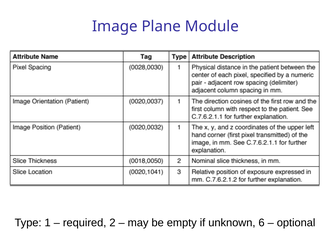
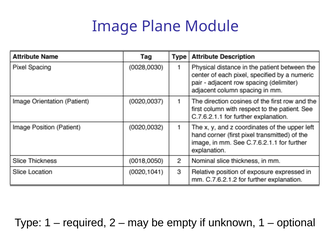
unknown 6: 6 -> 1 (262, 222)
